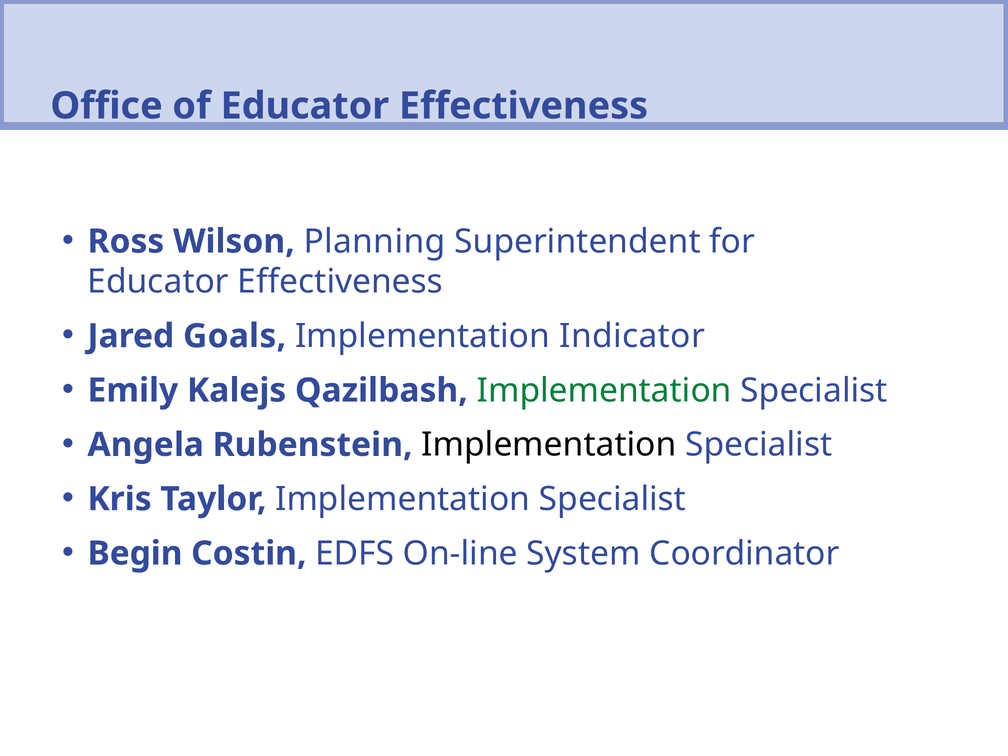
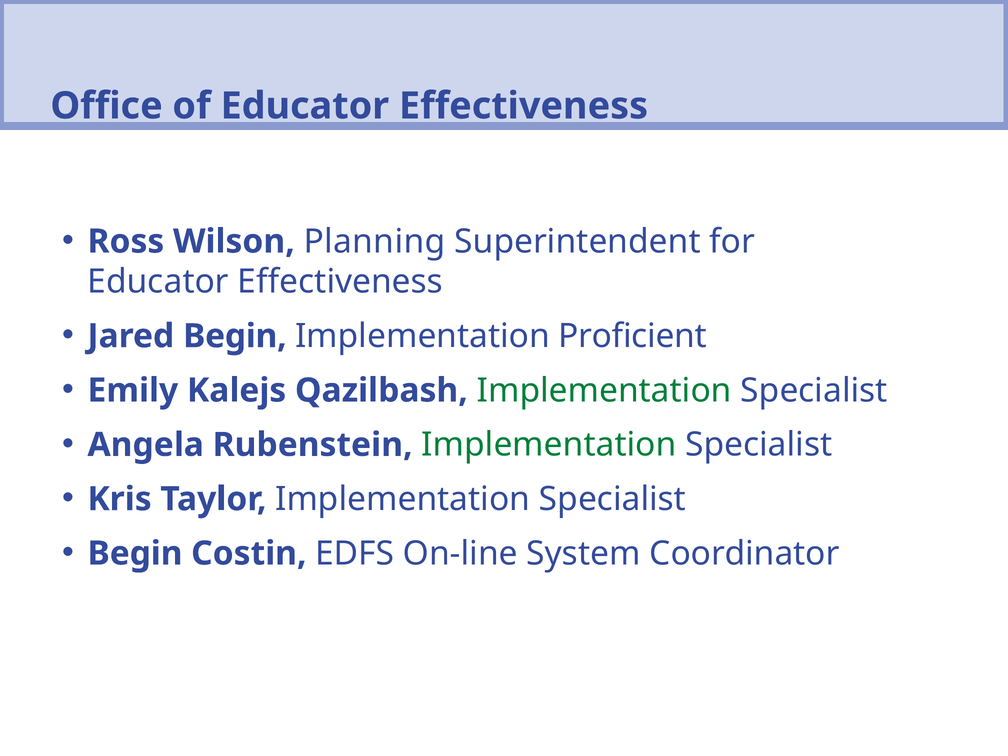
Jared Goals: Goals -> Begin (235, 336)
Indicator: Indicator -> Proficient (633, 336)
Implementation colour: black -> green (549, 445)
